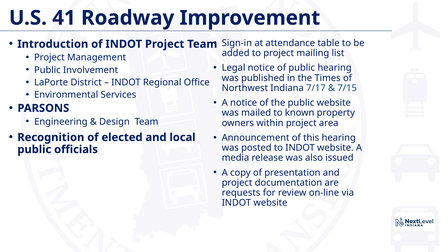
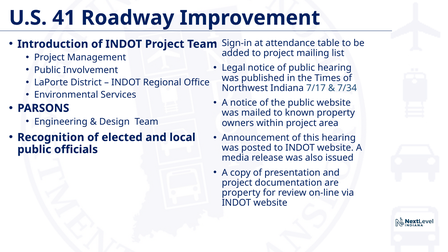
7/15: 7/15 -> 7/34 (347, 88)
requests: requests -> property (241, 193)
